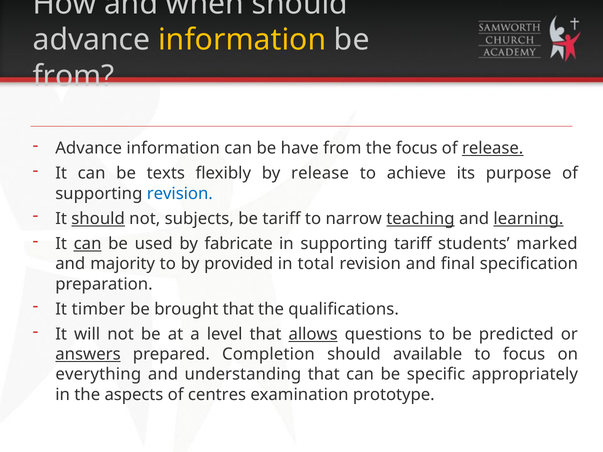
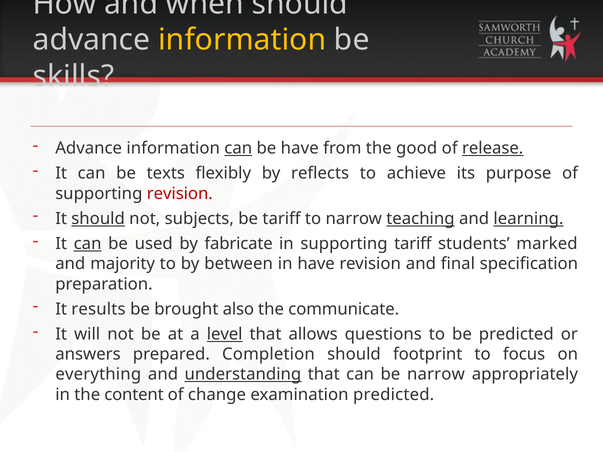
from: from -> skills (73, 76)
can underline: none -> present (238, 148)
the focus: focus -> good (417, 148)
by release: release -> reflects (320, 174)
revision colour: blue -> red (180, 194)
provided: provided -> between (239, 264)
in total: total -> have (316, 264)
timber: timber -> results (98, 309)
brought that: that -> also (238, 309)
qualifications: qualifications -> communicate (344, 309)
level underline: none -> present (225, 334)
allows underline: present -> none (313, 334)
answers underline: present -> none (88, 355)
available: available -> footprint (428, 355)
understanding underline: none -> present (243, 375)
be specific: specific -> narrow (436, 375)
aspects: aspects -> content (134, 395)
centres: centres -> change (217, 395)
examination prototype: prototype -> predicted (394, 395)
